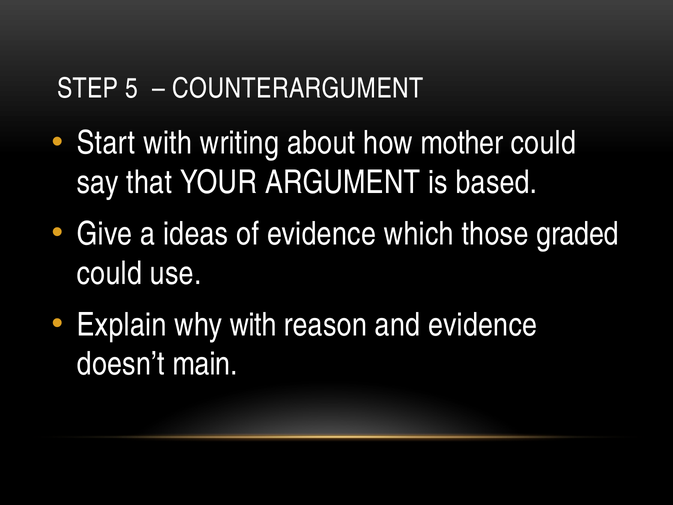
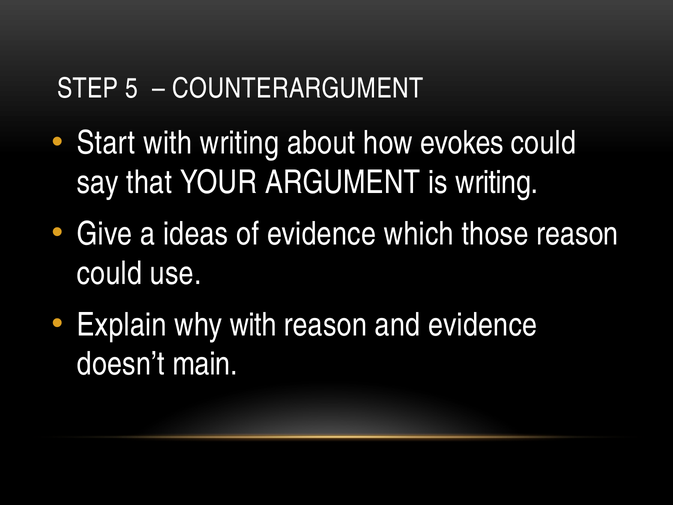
mother: mother -> evokes (462, 143)
is based: based -> writing (497, 182)
those graded: graded -> reason (577, 234)
